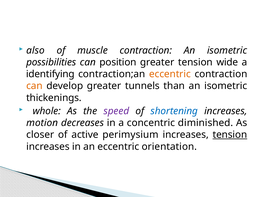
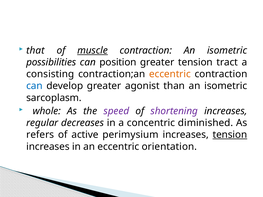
also: also -> that (35, 51)
muscle underline: none -> present (92, 51)
wide: wide -> tract (227, 62)
identifying: identifying -> consisting (50, 74)
can colour: orange -> blue (34, 86)
tunnels: tunnels -> agonist (142, 86)
thickenings: thickenings -> sarcoplasm (54, 98)
shortening colour: blue -> purple (174, 111)
motion: motion -> regular (42, 123)
closer: closer -> refers (40, 135)
